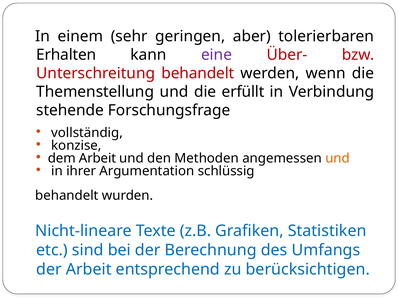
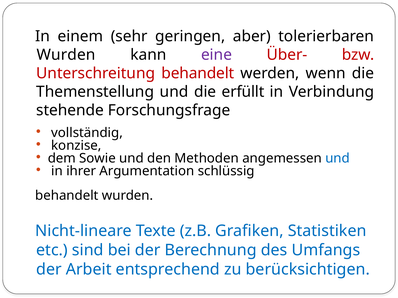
Erhalten: Erhalten -> Wurden (66, 55)
dem Arbeit: Arbeit -> Sowie (97, 159)
und colour: orange -> blue (338, 159)
